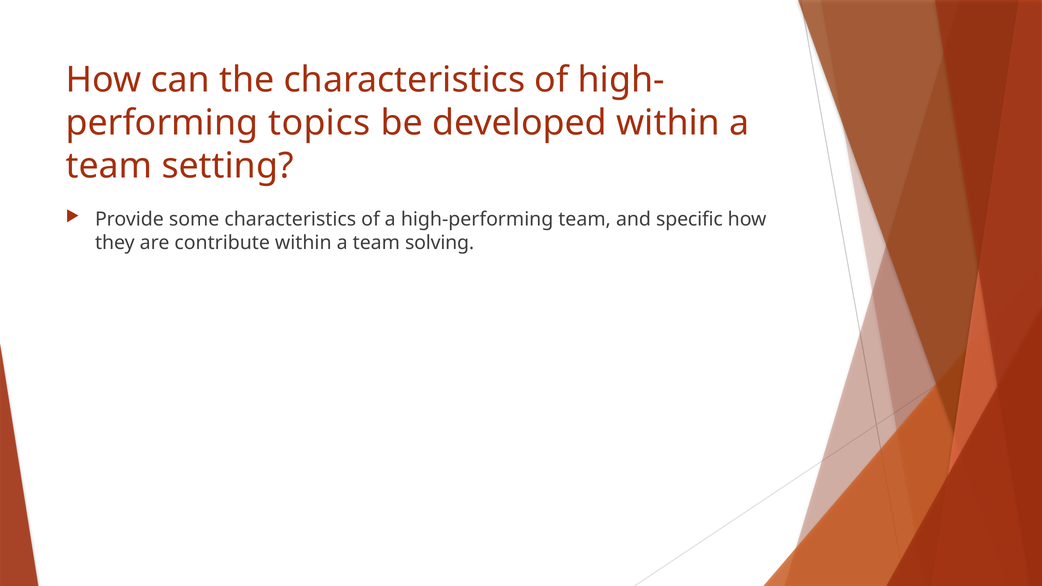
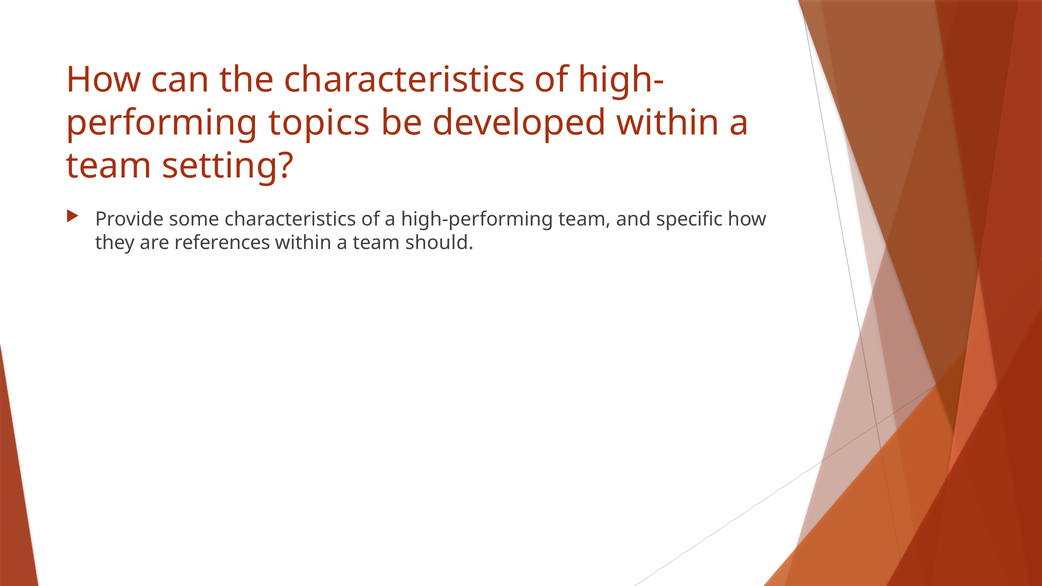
contribute: contribute -> references (222, 243)
solving: solving -> should (439, 243)
